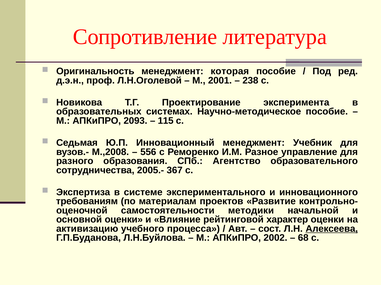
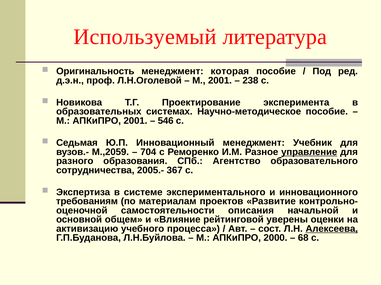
Сопротивление: Сопротивление -> Используемый (145, 37)
АПКиПРО 2093: 2093 -> 2001 (135, 121)
115: 115 -> 546 (166, 121)
М.,2008: М.,2008 -> М.,2059 (110, 152)
556: 556 -> 704 (148, 152)
управление underline: none -> present (309, 152)
методики: методики -> описания (251, 211)
основной оценки: оценки -> общем (124, 220)
характер: характер -> уверены (287, 220)
2002: 2002 -> 2000 (275, 238)
